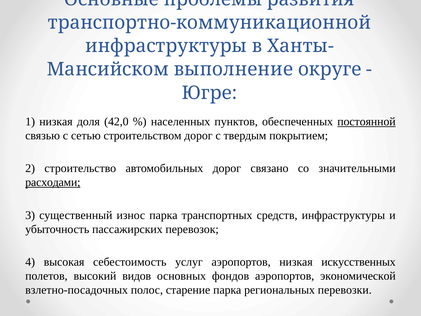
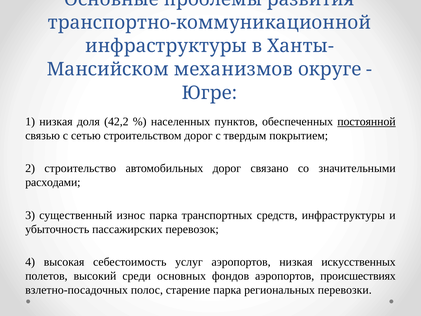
выполнение: выполнение -> механизмов (233, 69)
42,0: 42,0 -> 42,2 (116, 121)
расходами underline: present -> none (53, 182)
видов: видов -> среди (137, 276)
экономической: экономической -> происшествиях (358, 276)
